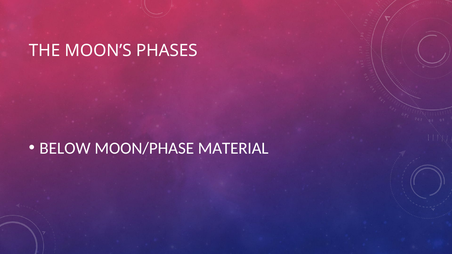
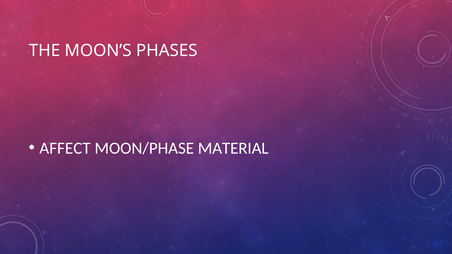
BELOW: BELOW -> AFFECT (65, 148)
